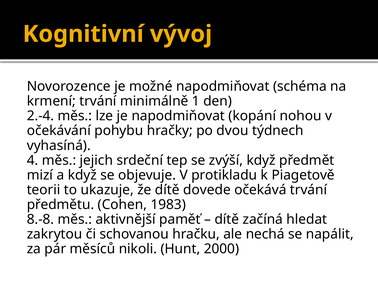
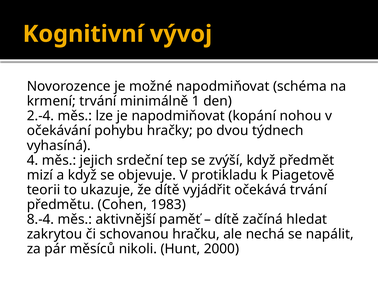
dovede: dovede -> vyjádřit (207, 189)
8.-8: 8.-8 -> 8.-4 (40, 219)
